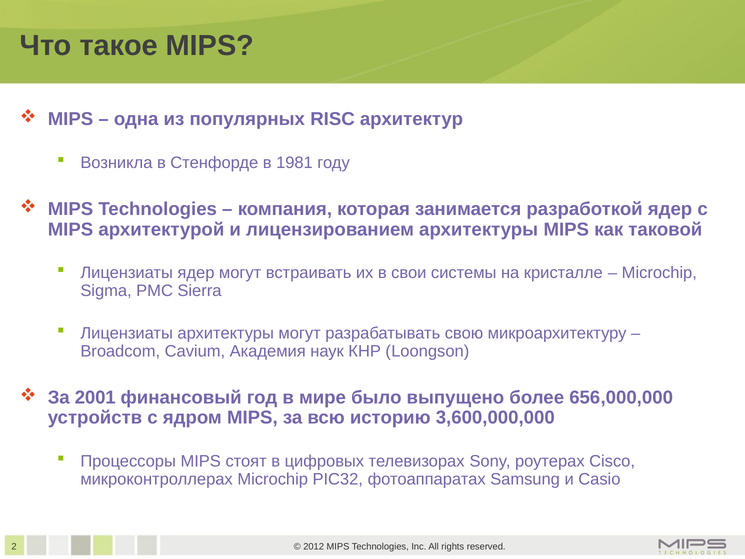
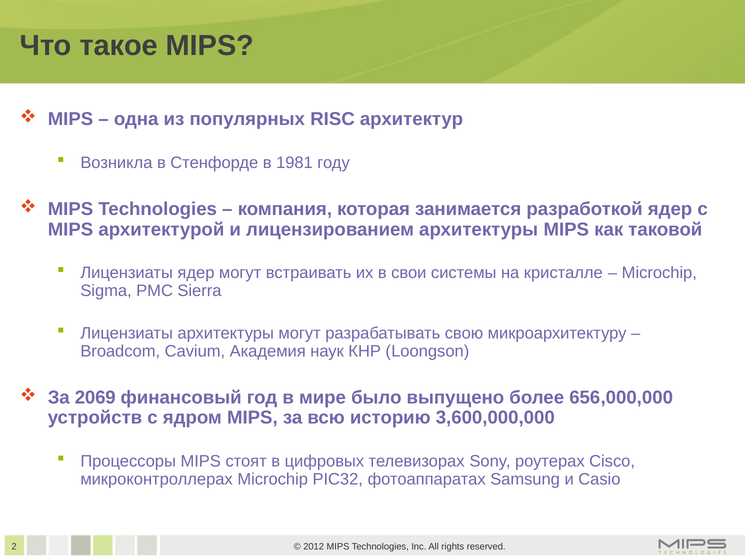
2001: 2001 -> 2069 (95, 397)
